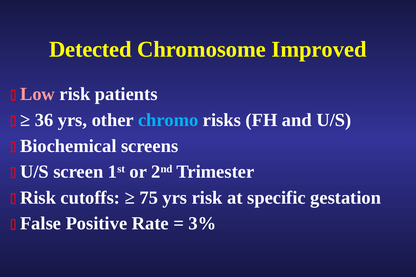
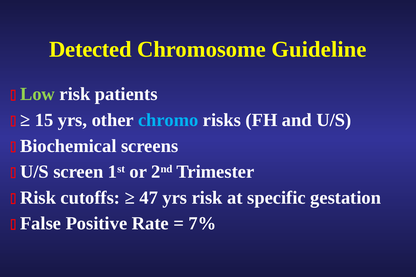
Improved: Improved -> Guideline (319, 49)
Low colour: pink -> light green (38, 94)
36: 36 -> 15 (44, 120)
75: 75 -> 47 (149, 198)
3%: 3% -> 7% (202, 224)
